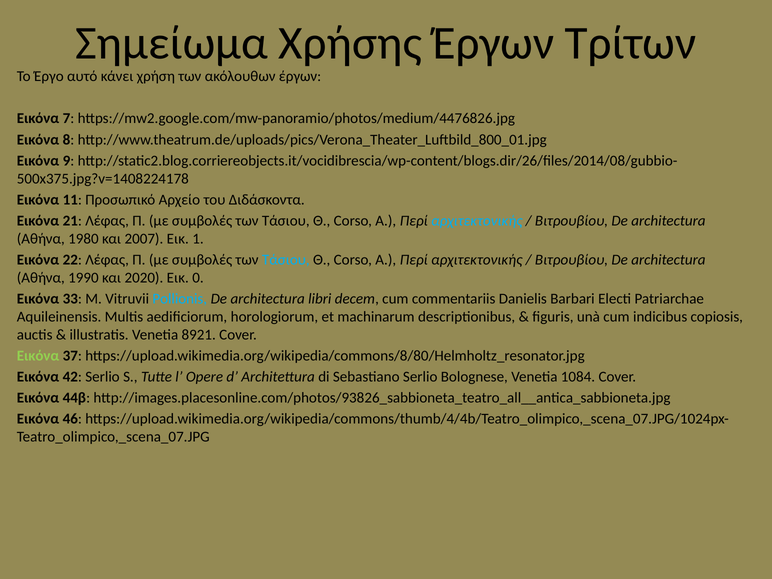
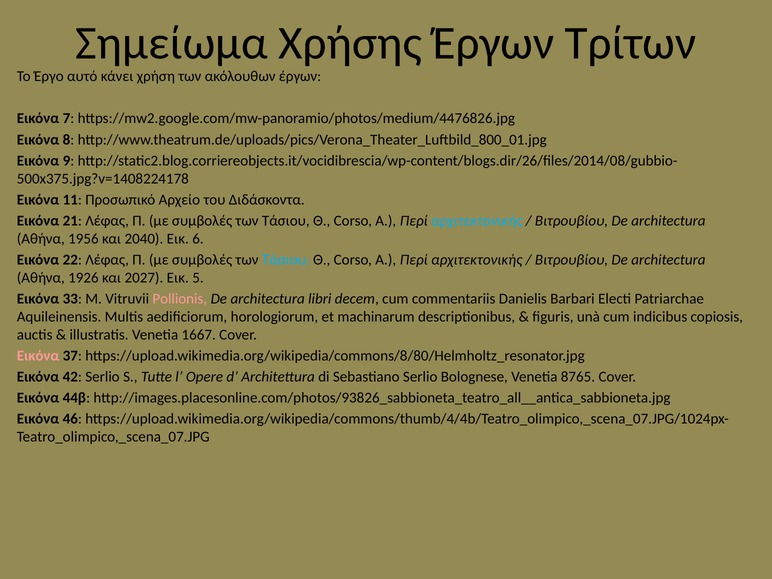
1980: 1980 -> 1956 (83, 239)
2007: 2007 -> 2040 (144, 239)
1: 1 -> 6 (198, 239)
1990: 1990 -> 1926 (83, 278)
2020: 2020 -> 2027 (144, 278)
0: 0 -> 5 (198, 278)
Pollionis colour: light blue -> pink (180, 299)
8921: 8921 -> 1667 (199, 335)
Εικόνα colour: light green -> pink (38, 356)
1084: 1084 -> 8765 (578, 377)
